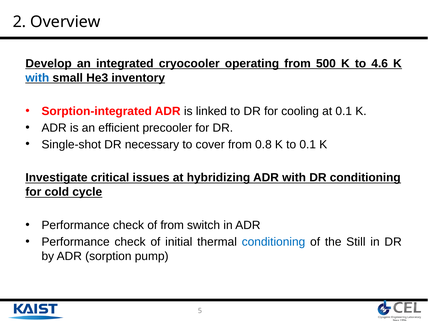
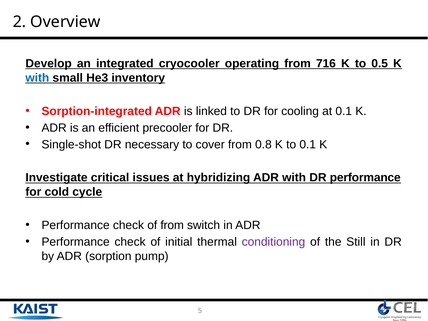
500: 500 -> 716 (326, 64)
4.6: 4.6 -> 0.5 (380, 64)
DR conditioning: conditioning -> performance (365, 178)
conditioning colour: blue -> purple (274, 242)
